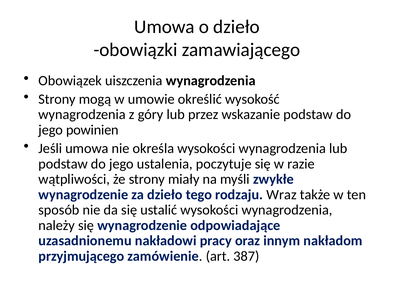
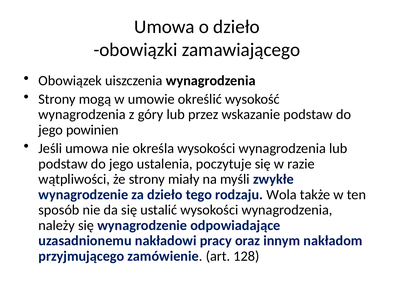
Wraz: Wraz -> Wola (282, 194)
387: 387 -> 128 (246, 256)
